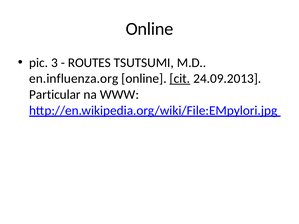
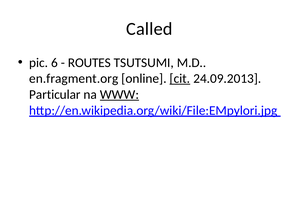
Online: Online -> Called (149, 29)
3: 3 -> 6 (55, 63)
en.influenza.org: en.influenza.org -> en.fragment.org (74, 79)
WWW underline: none -> present (119, 95)
